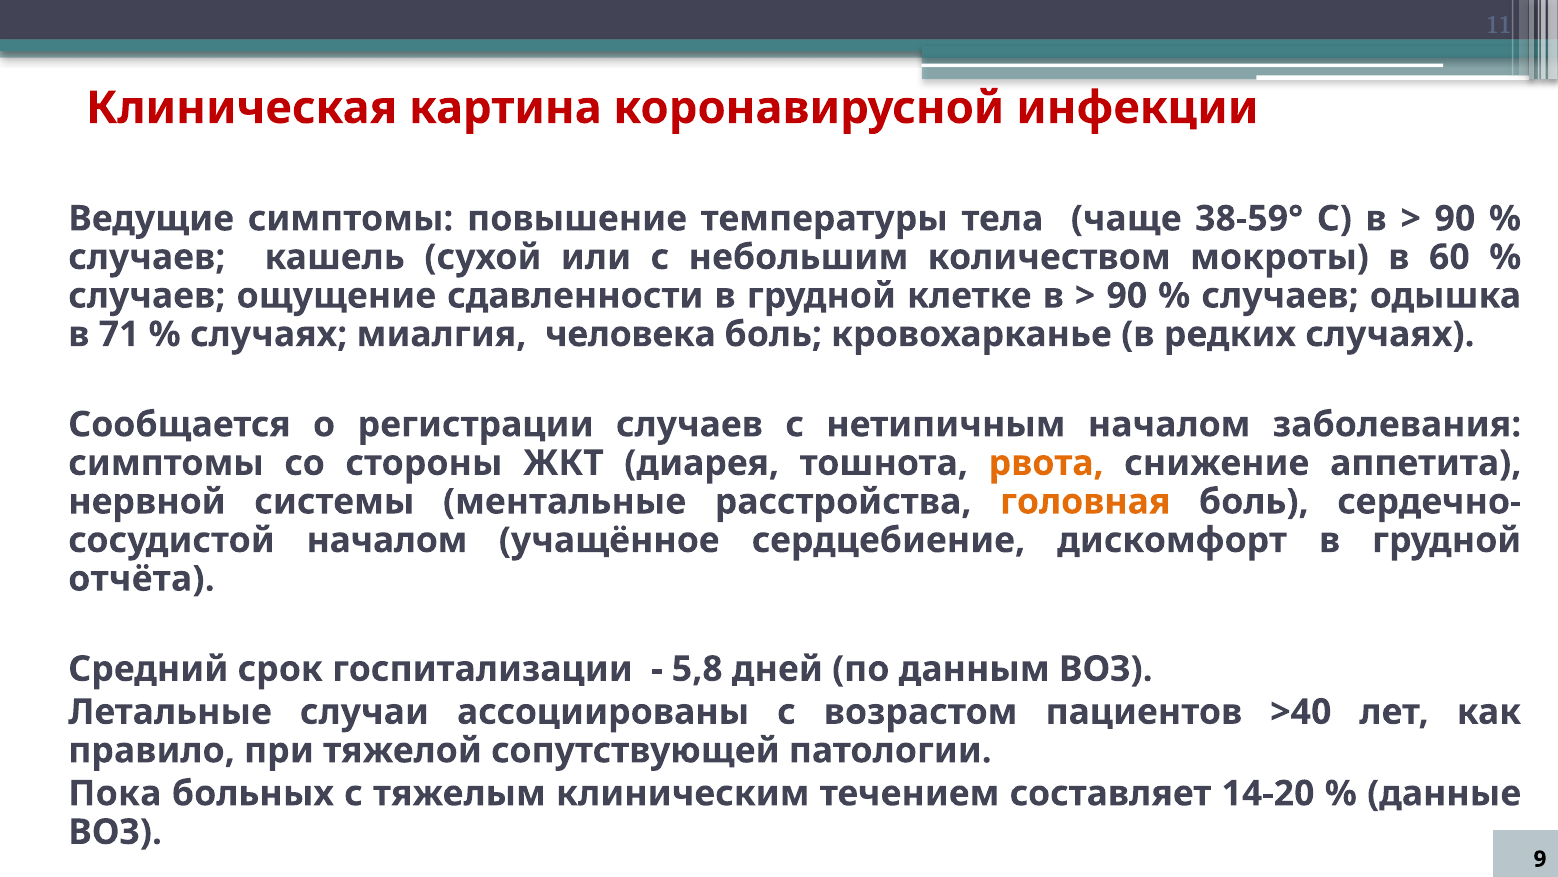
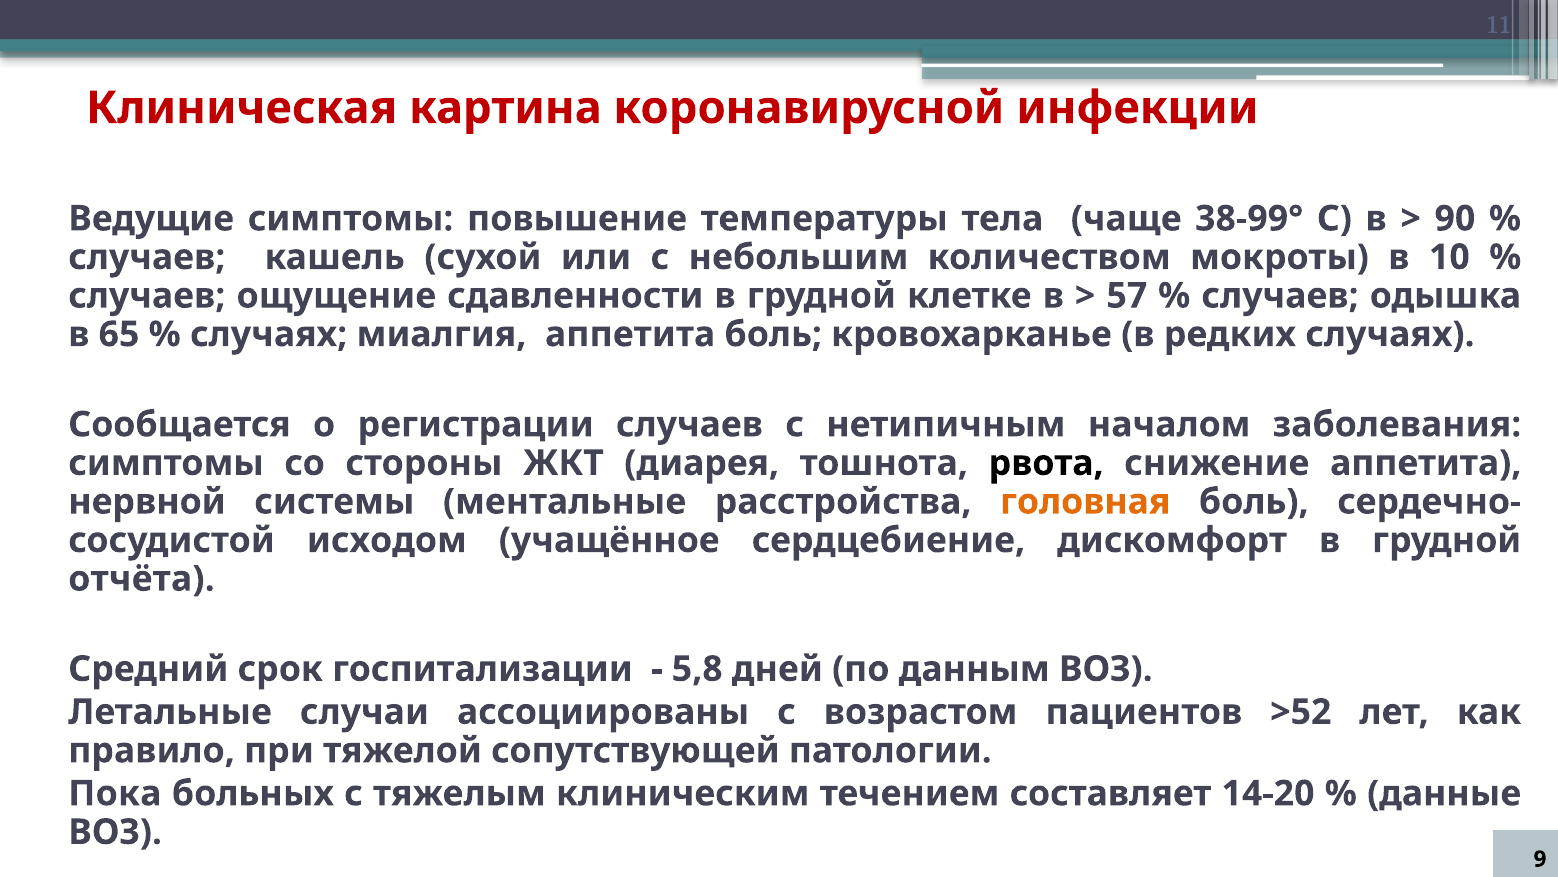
38-59°: 38-59° -> 38-99° (1249, 219)
60: 60 -> 10 (1449, 257)
90: 90 -> 57 (1127, 296)
71: 71 -> 65 (119, 334)
миалгия человека: человека -> аппетита (630, 334)
рвота colour: orange -> black (1046, 463)
началом: началом -> исходом (387, 540)
>40: >40 -> >52 (1301, 712)
